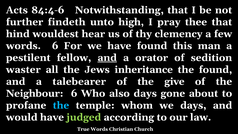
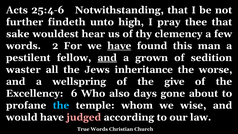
84:4-6: 84:4-6 -> 25:4-6 (48, 10)
hind: hind -> sake (18, 34)
words 6: 6 -> 2 (55, 46)
have underline: none -> present (119, 46)
orator: orator -> grown (152, 58)
the found: found -> worse (216, 70)
talebearer: talebearer -> wellspring (79, 81)
Neighbour: Neighbour -> Excellency (35, 93)
we days: days -> wise (193, 105)
judged colour: light green -> pink (84, 117)
